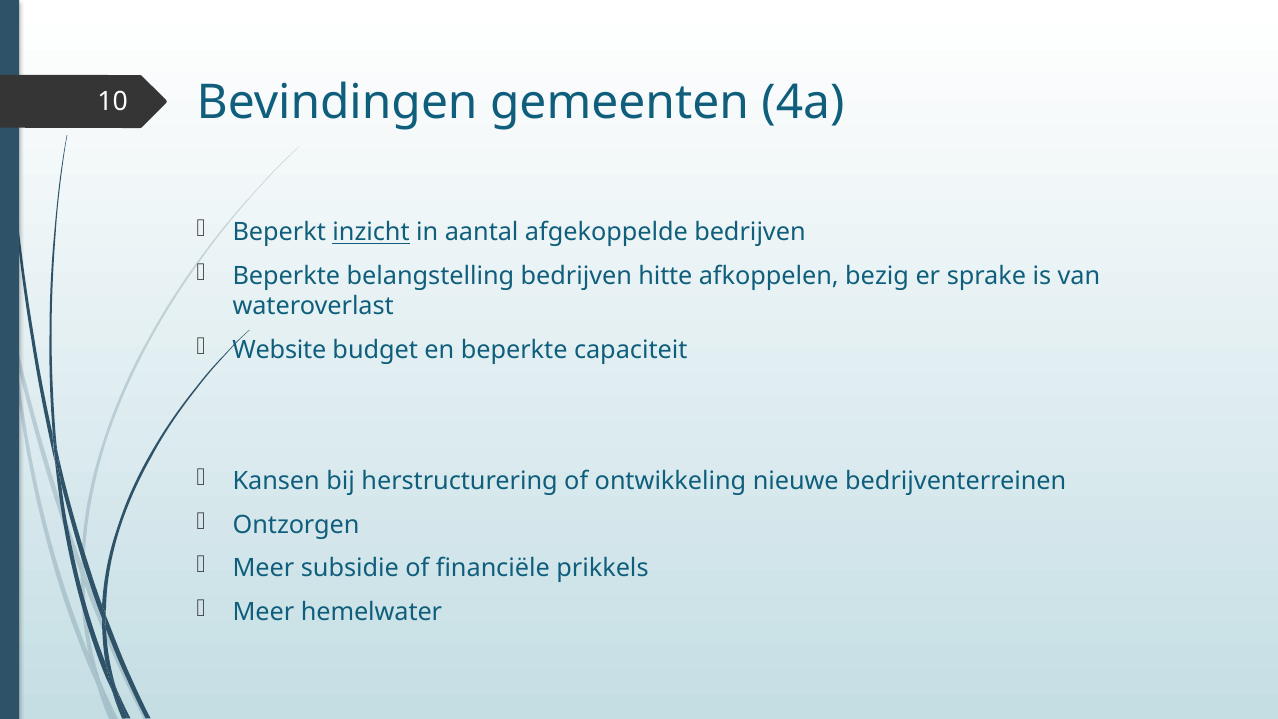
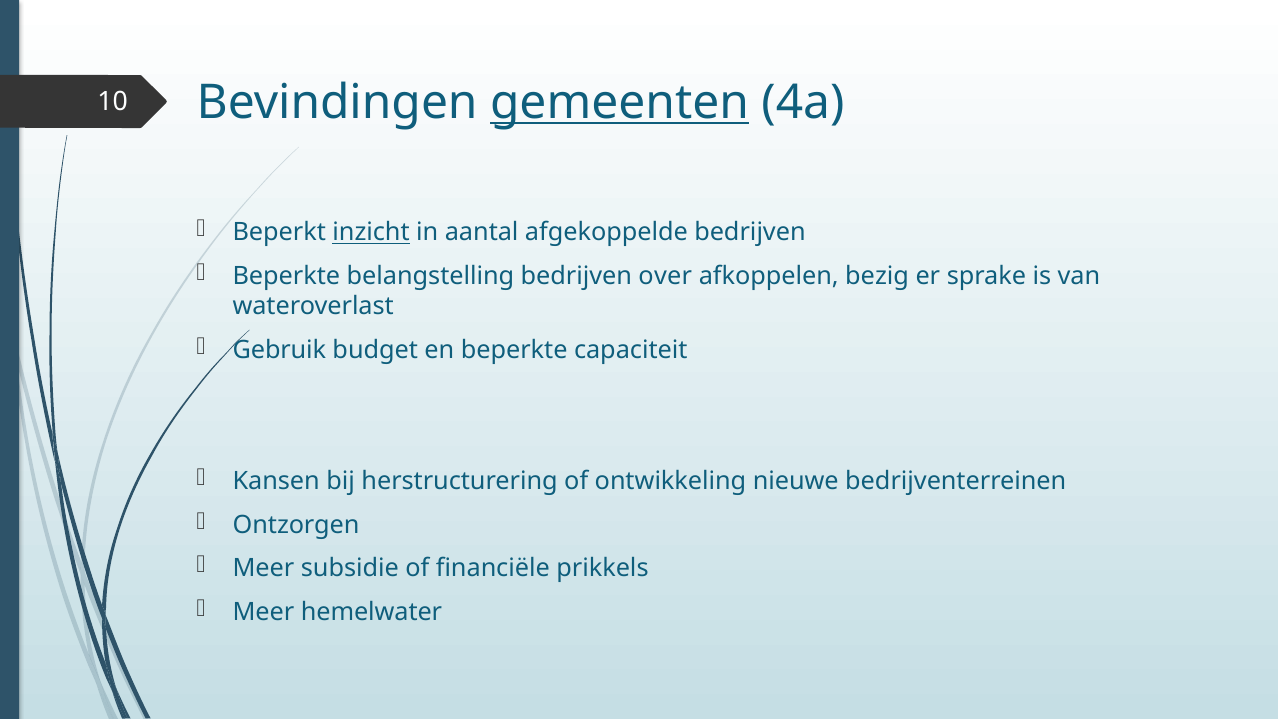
gemeenten underline: none -> present (619, 102)
hitte: hitte -> over (665, 276)
Website: Website -> Gebruik (279, 350)
